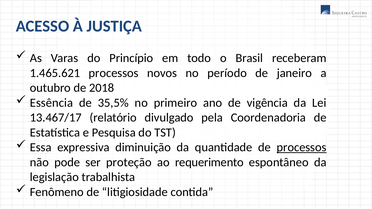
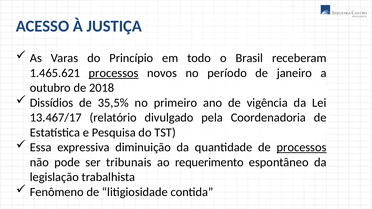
processos underline: none -> present (114, 73)
Essência: Essência -> Dissídios (52, 103)
proteção: proteção -> tribunais (129, 162)
